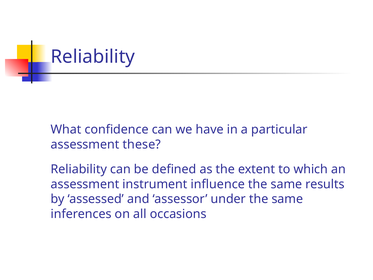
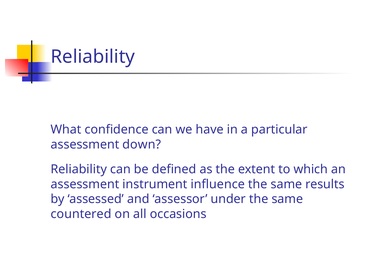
these: these -> down (142, 144)
inferences: inferences -> countered (81, 214)
